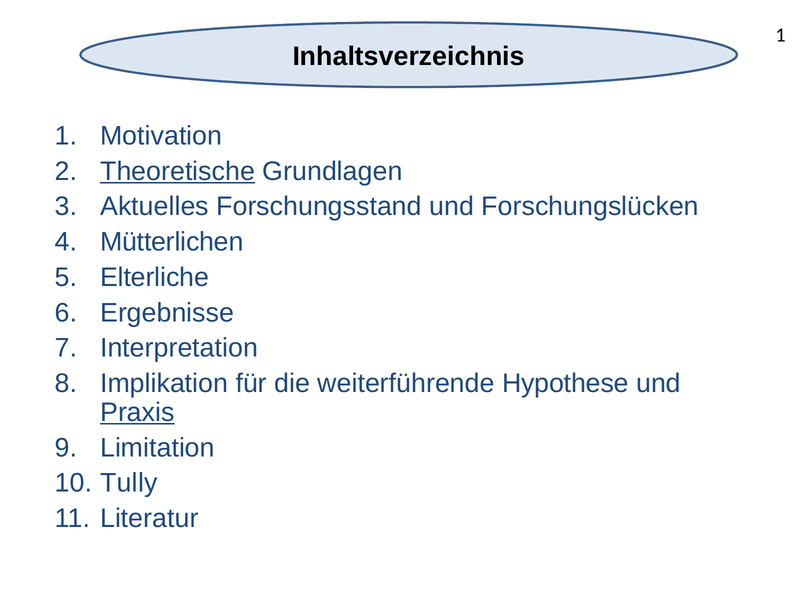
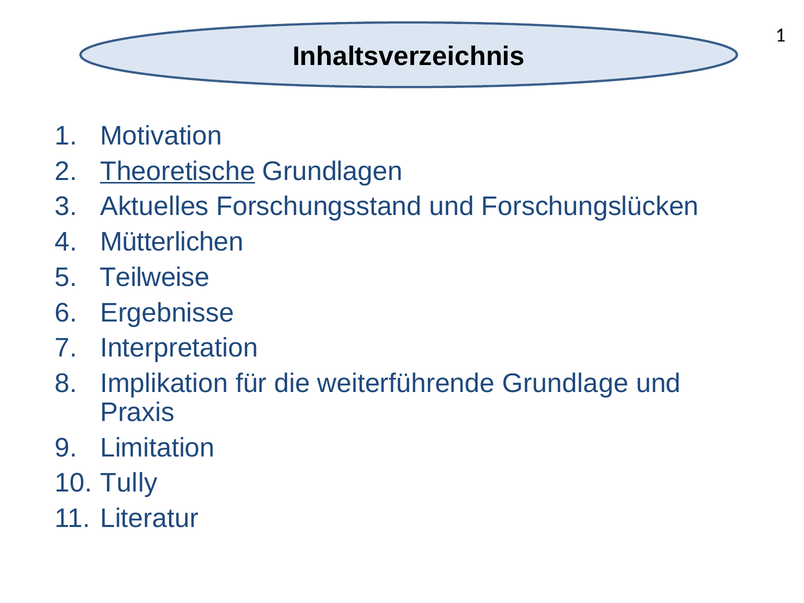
Elterliche: Elterliche -> Teilweise (155, 277)
Hypothese: Hypothese -> Grundlage (565, 383)
Praxis underline: present -> none (137, 412)
